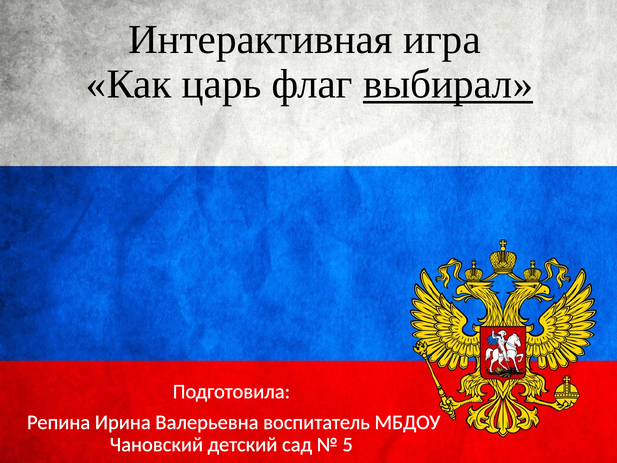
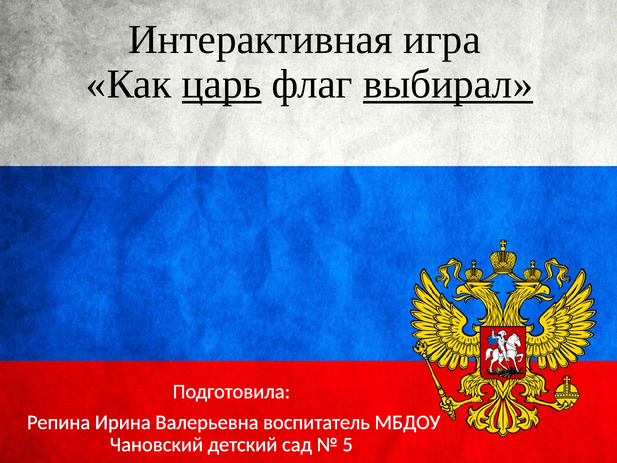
царь underline: none -> present (222, 84)
